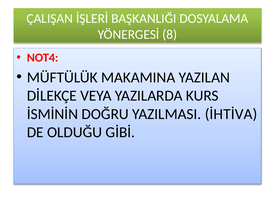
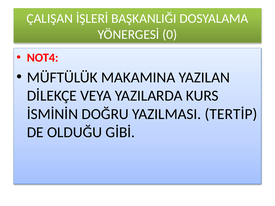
8: 8 -> 0 (170, 35)
İHTİVA: İHTİVA -> TERTİP (231, 114)
